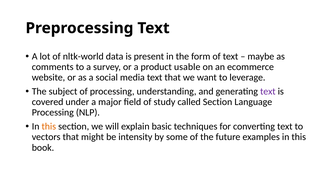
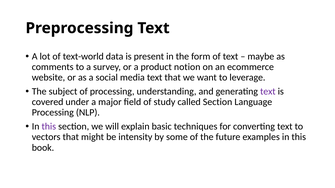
nltk-world: nltk-world -> text-world (83, 57)
usable: usable -> notion (187, 67)
this colour: orange -> purple (49, 127)
